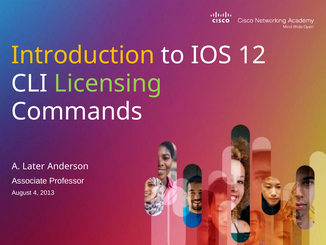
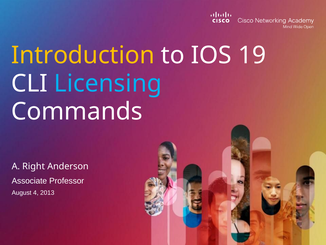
12: 12 -> 19 (252, 55)
Licensing colour: light green -> light blue (108, 83)
Later: Later -> Right (34, 166)
